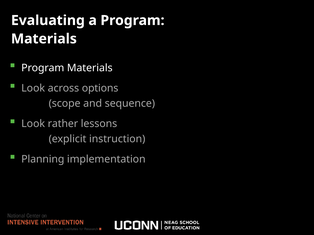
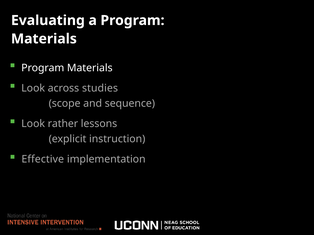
options: options -> studies (100, 88)
Planning: Planning -> Effective (43, 160)
